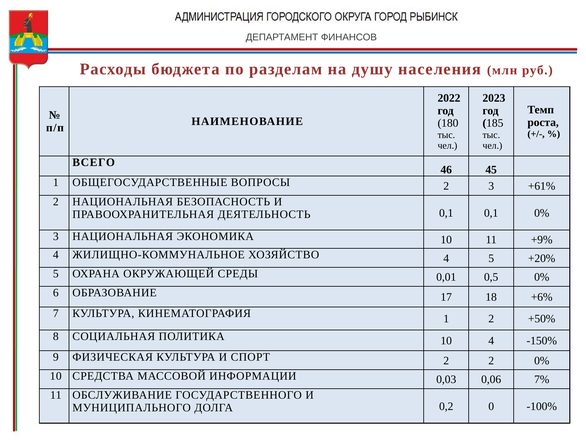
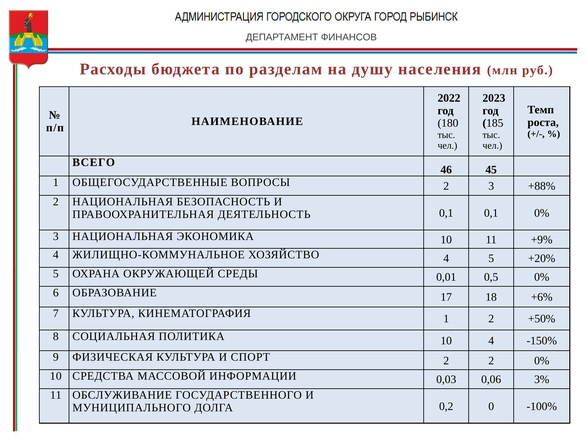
+61%: +61% -> +88% (542, 186)
7%: 7% -> 3% (542, 379)
